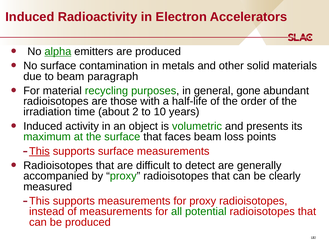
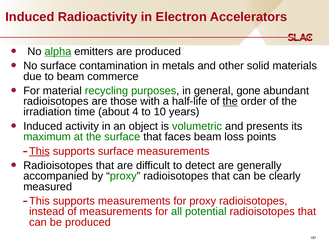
paragraph: paragraph -> commerce (113, 76)
the underline: none -> present (230, 101)
2: 2 -> 4 (135, 112)
